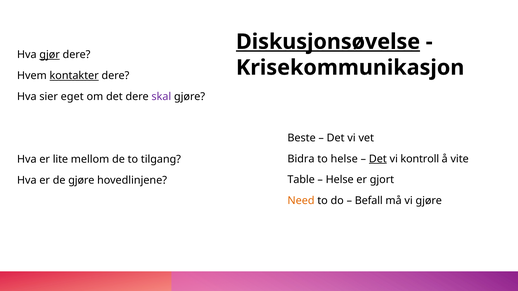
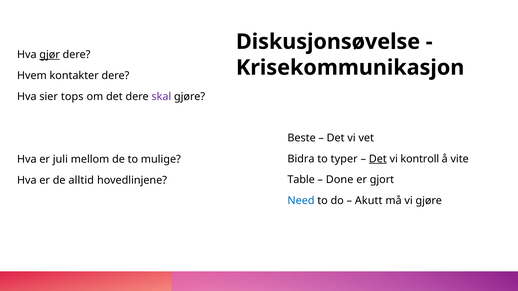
Diskusjonsøvelse underline: present -> none (328, 42)
kontakter underline: present -> none (74, 76)
eget: eget -> tops (72, 97)
to helse: helse -> typer (344, 159)
lite: lite -> juli (60, 160)
tilgang: tilgang -> mulige (161, 160)
Helse: Helse -> Done (340, 180)
de gjøre: gjøre -> alltid (81, 181)
Need colour: orange -> blue (301, 201)
Befall: Befall -> Akutt (369, 201)
